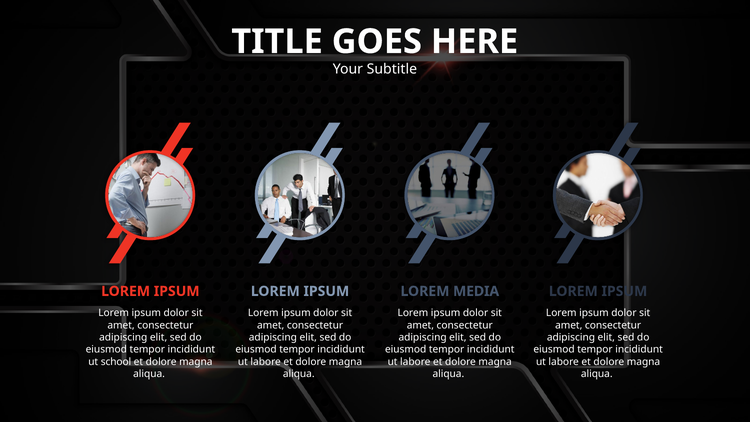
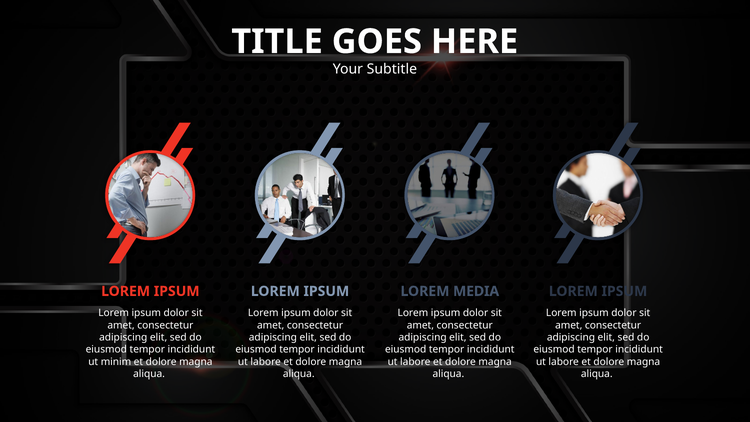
school: school -> minim (116, 362)
